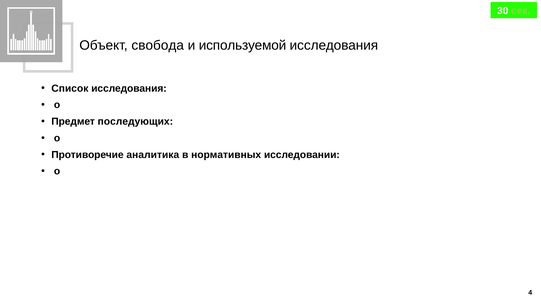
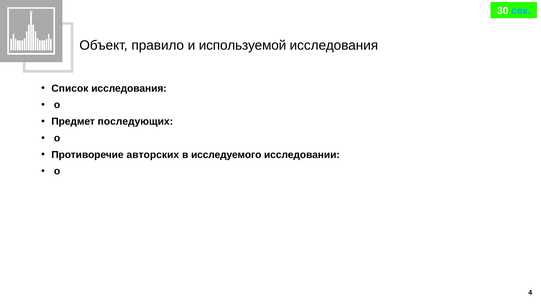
сек colour: light green -> light blue (521, 11)
свобода: свобода -> правило (158, 46)
аналитика: аналитика -> авторских (153, 155)
нормативных: нормативных -> исследуемого (226, 155)
